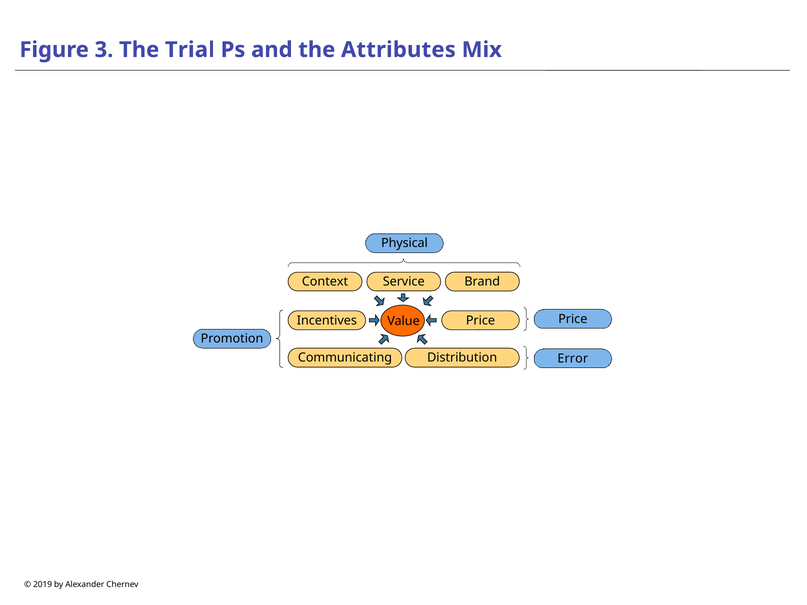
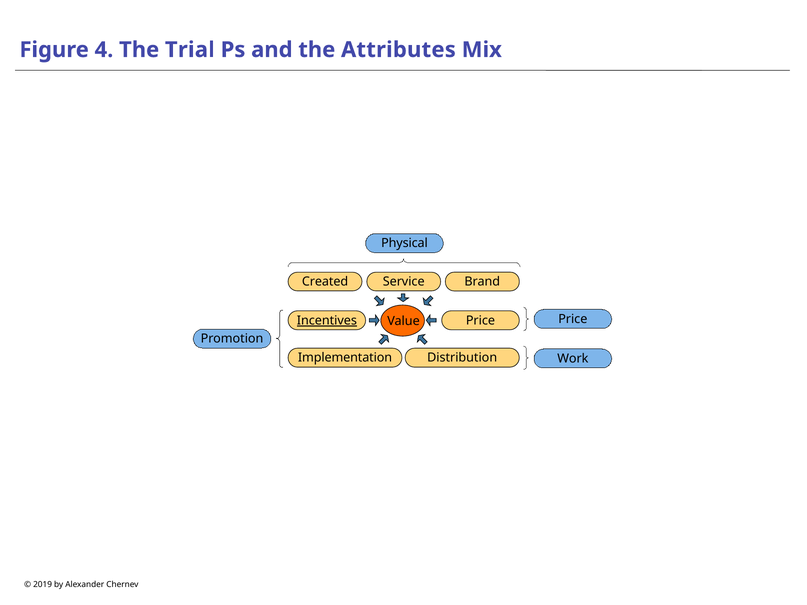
3: 3 -> 4 (104, 50)
Context: Context -> Created (325, 282)
Incentives underline: none -> present (327, 321)
Communicating: Communicating -> Implementation (345, 358)
Error: Error -> Work (573, 359)
